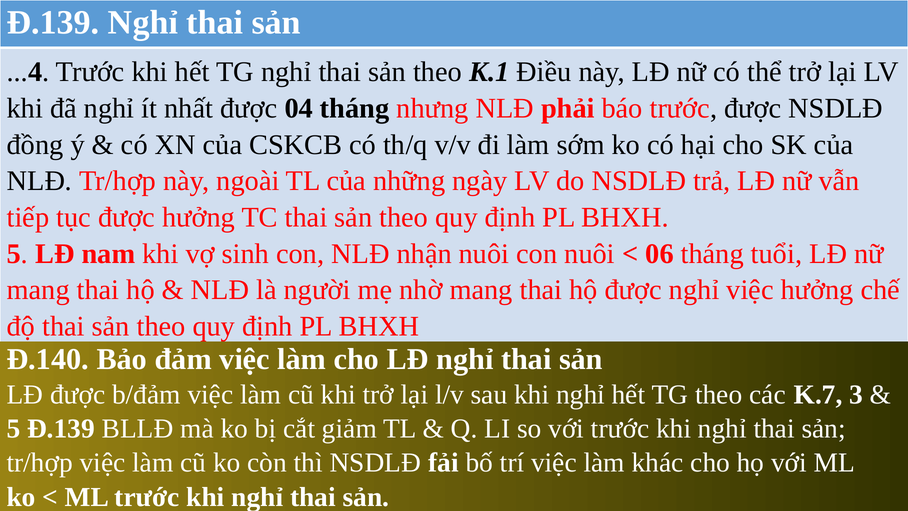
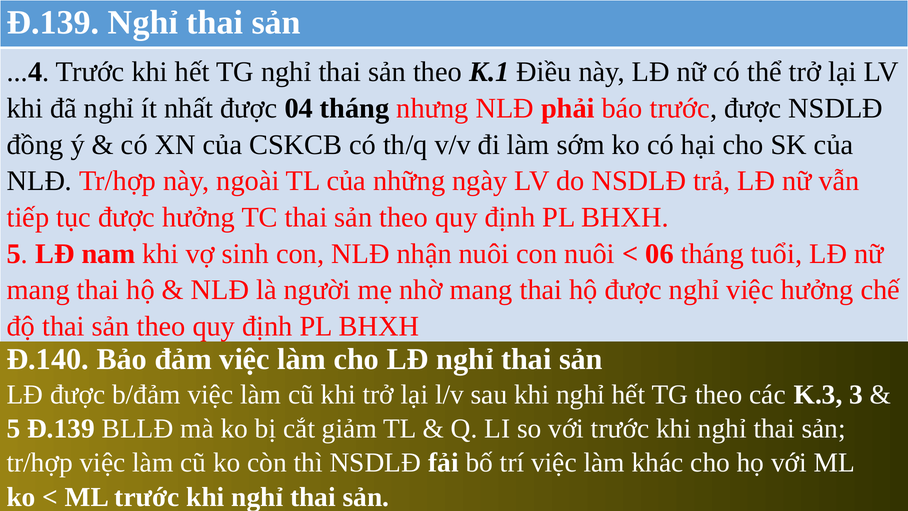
K.7: K.7 -> K.3 (818, 395)
